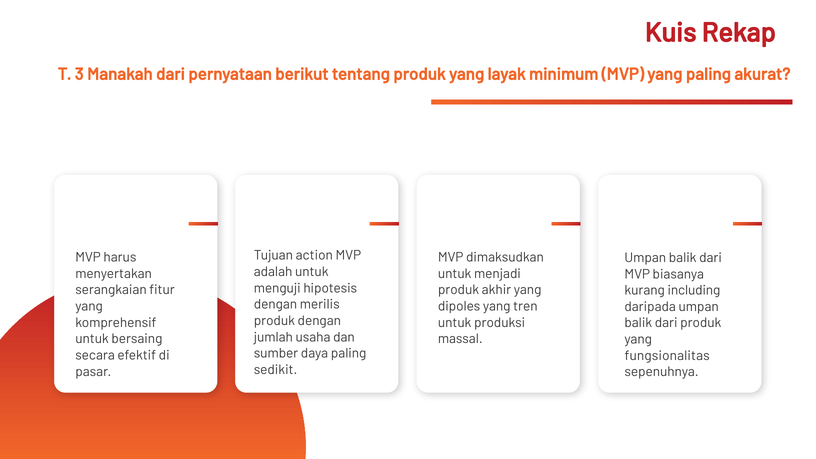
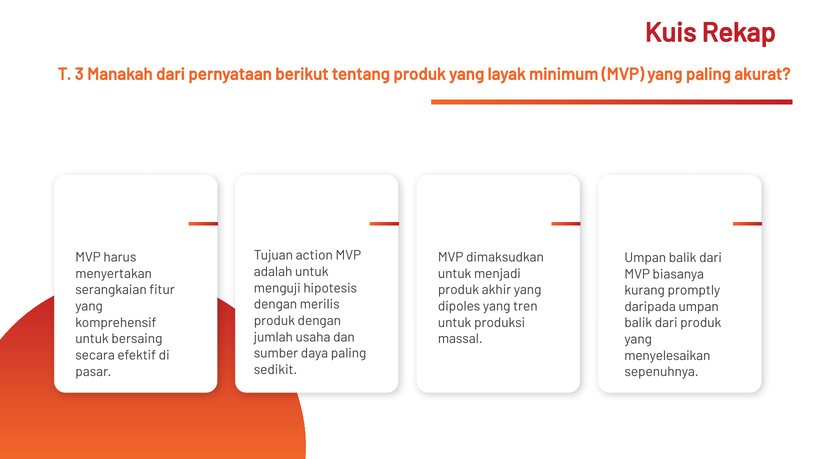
including: including -> promptly (694, 290)
fungsionalitas: fungsionalitas -> menyelesaikan (667, 356)
